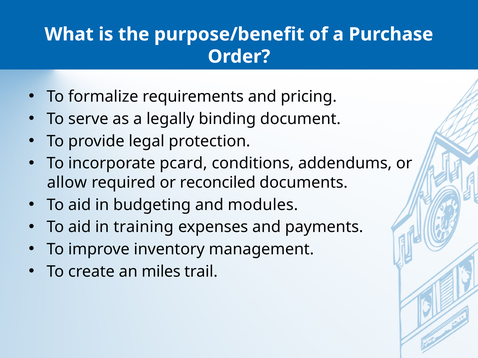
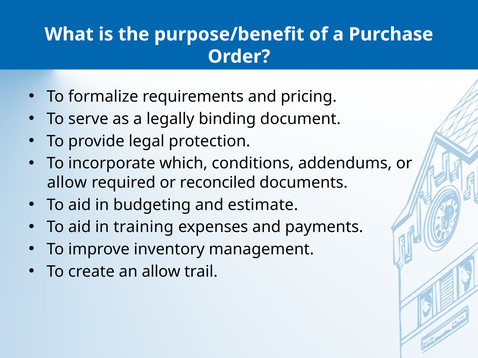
pcard: pcard -> which (184, 164)
modules: modules -> estimate (263, 205)
an miles: miles -> allow (161, 272)
